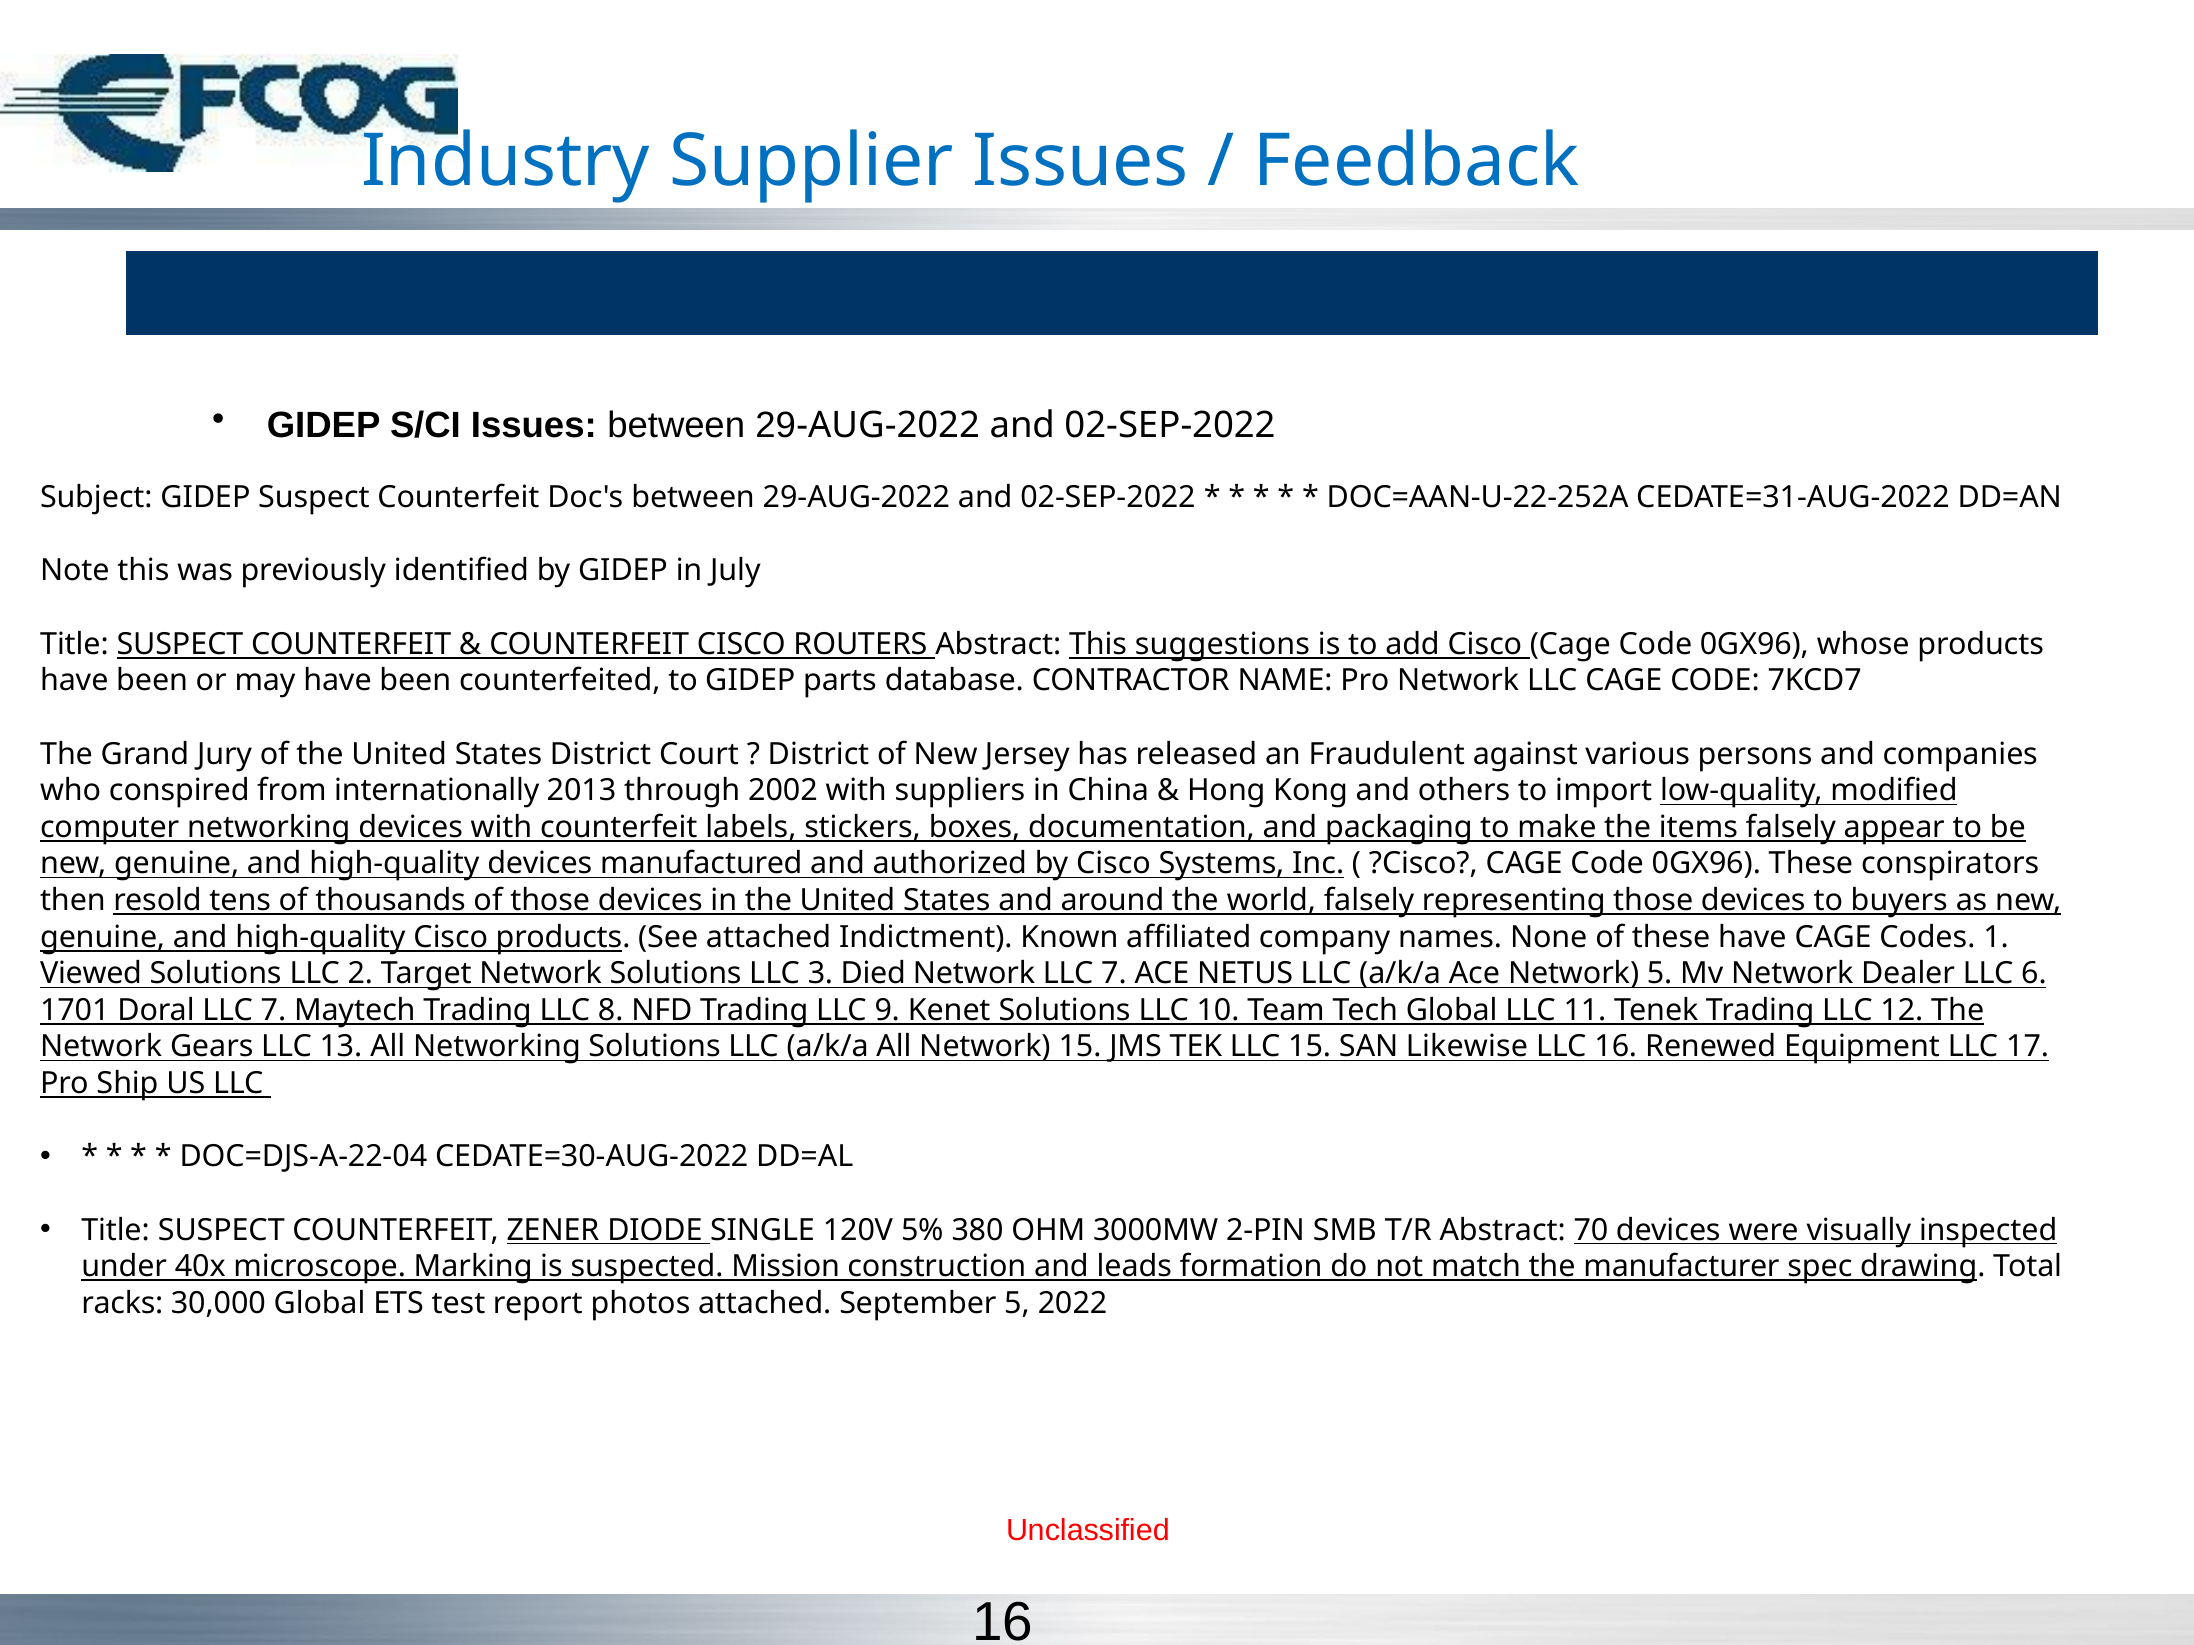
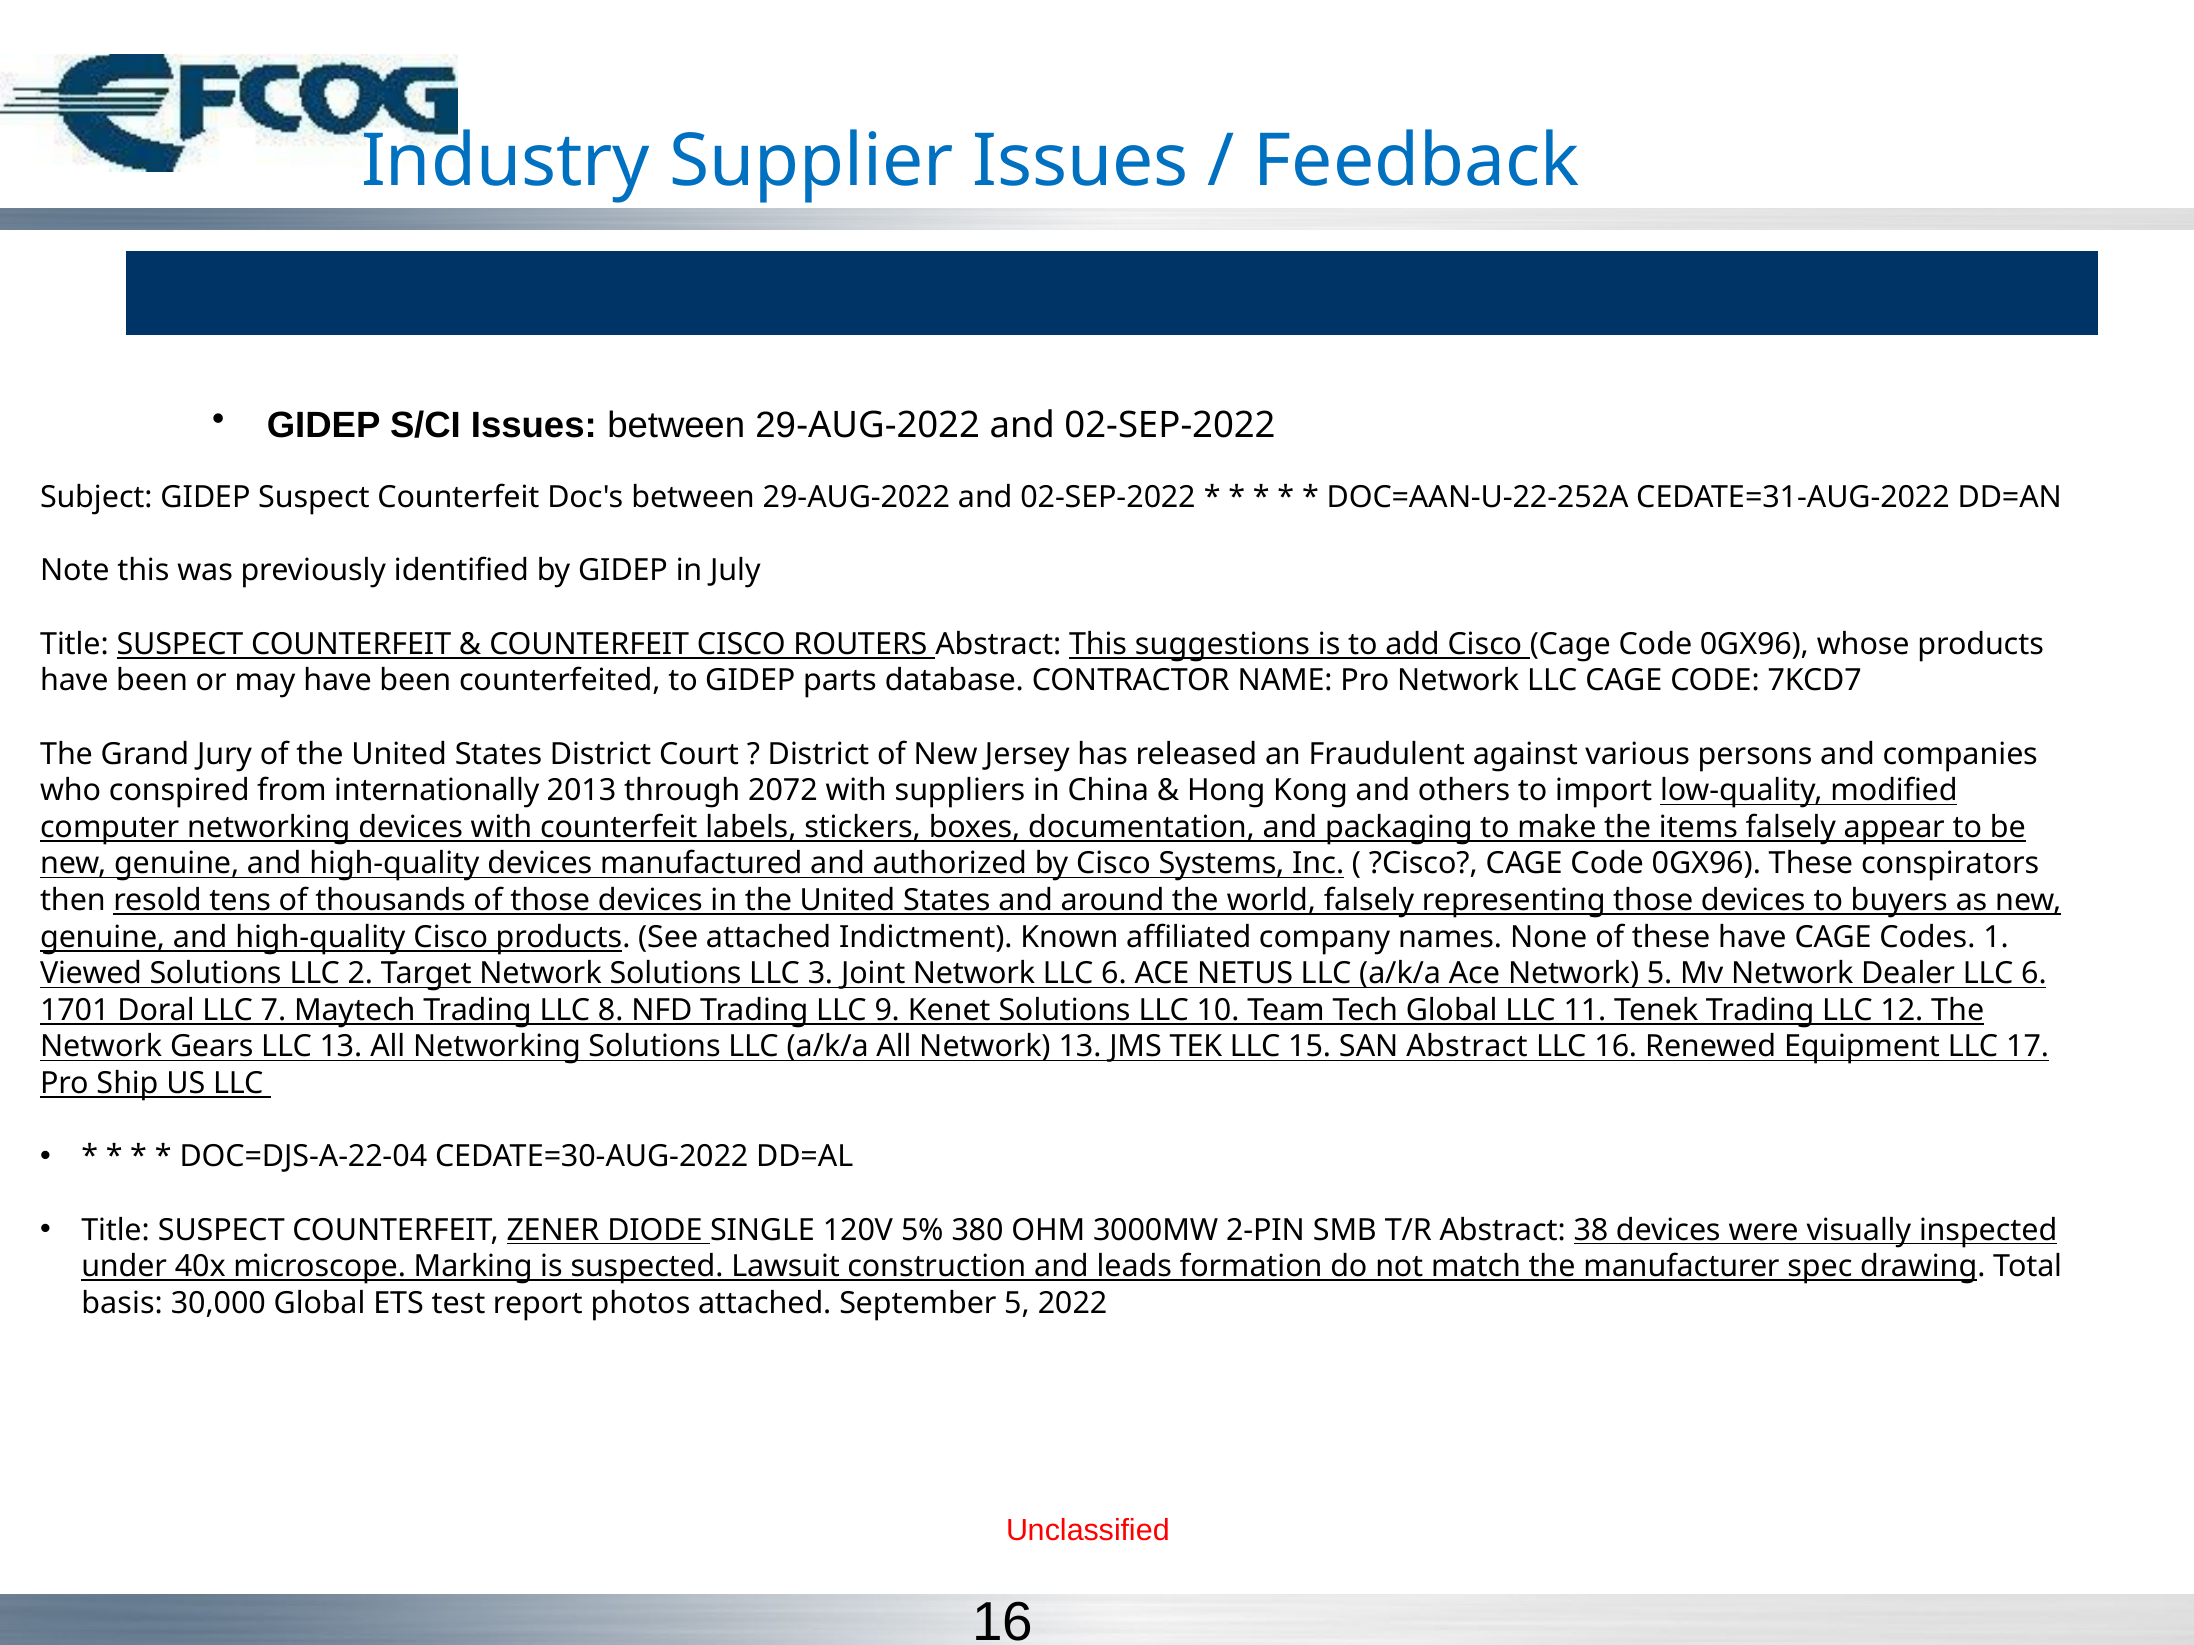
2002: 2002 -> 2072 (783, 791)
Died: Died -> Joint (873, 974)
Network LLC 7: 7 -> 6 (1114, 974)
Network 15: 15 -> 13 (1080, 1047)
SAN Likewise: Likewise -> Abstract (1467, 1047)
70: 70 -> 38 (1591, 1230)
Mission: Mission -> Lawsuit (786, 1267)
racks: racks -> basis (122, 1304)
